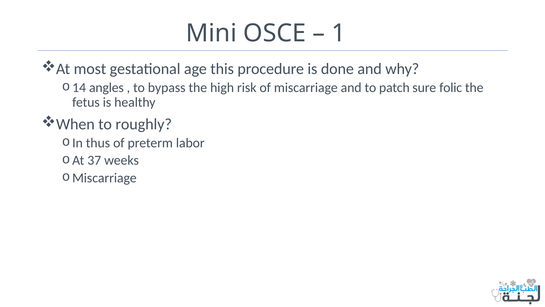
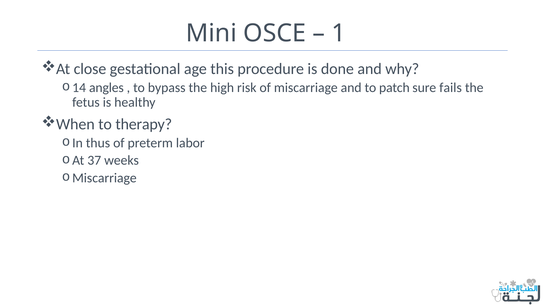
most: most -> close (90, 69)
folic: folic -> fails (451, 88)
roughly: roughly -> therapy (144, 124)
